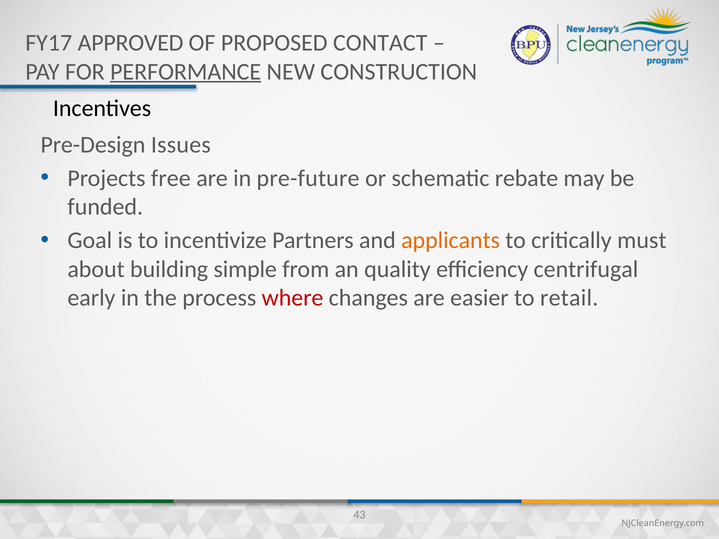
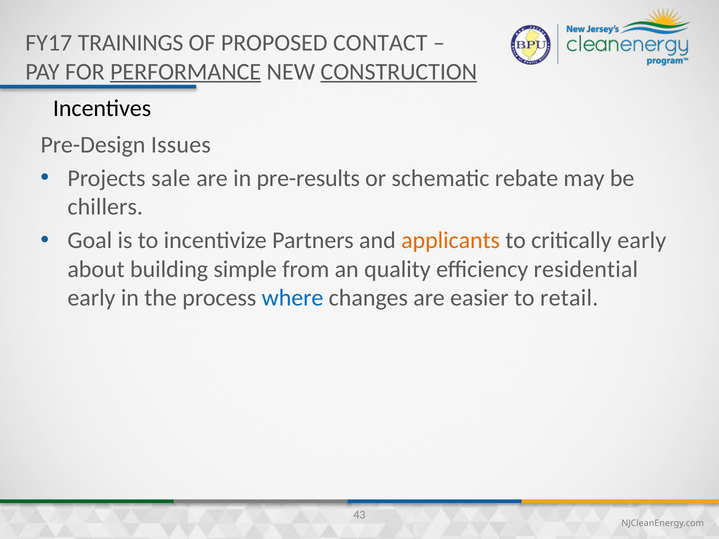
APPROVED: APPROVED -> TRAININGS (131, 43)
CONSTRUCTION underline: none -> present (399, 72)
free: free -> sale (171, 178)
pre-future: pre-future -> pre-results (308, 178)
funded: funded -> chillers (105, 207)
critically must: must -> early (642, 241)
centrifugal: centrifugal -> residential (586, 269)
where colour: red -> blue (293, 298)
